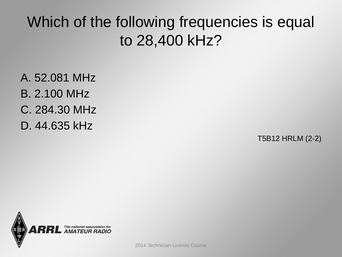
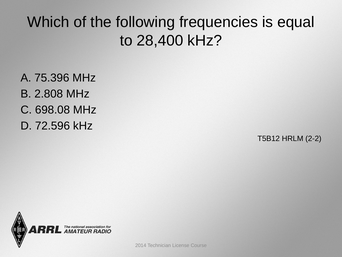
52.081: 52.081 -> 75.396 (52, 78)
2.100: 2.100 -> 2.808 (49, 94)
284.30: 284.30 -> 698.08 (52, 110)
44.635: 44.635 -> 72.596 (52, 126)
